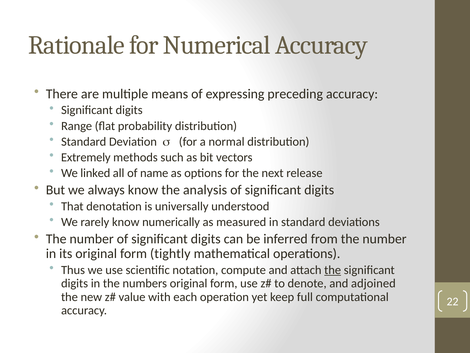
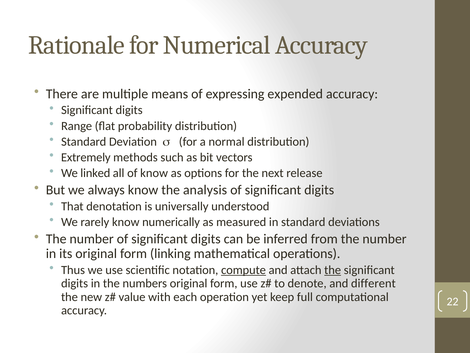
preceding: preceding -> expended (295, 94)
of name: name -> know (154, 173)
tightly: tightly -> linking (170, 253)
compute underline: none -> present (243, 270)
adjoined: adjoined -> different (373, 283)
